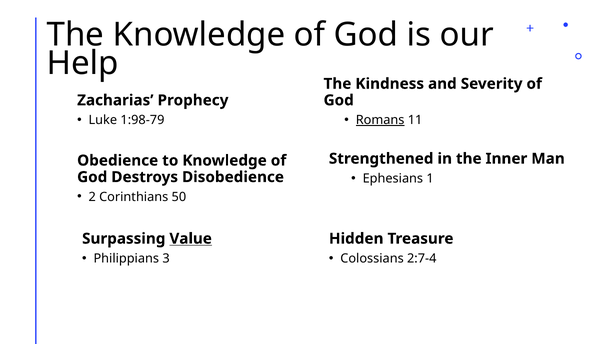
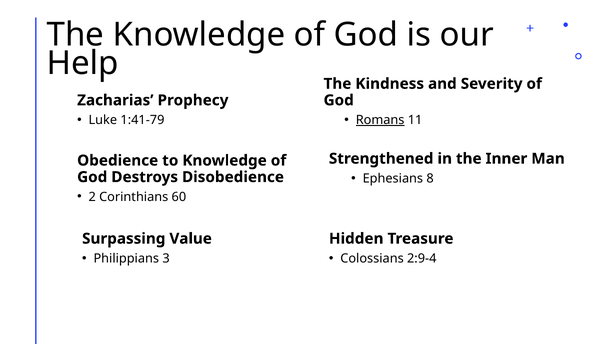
1:98-79: 1:98-79 -> 1:41-79 (142, 120)
1: 1 -> 8 (430, 178)
50: 50 -> 60 (179, 197)
Value underline: present -> none (191, 238)
2:7-4: 2:7-4 -> 2:9-4 (422, 258)
